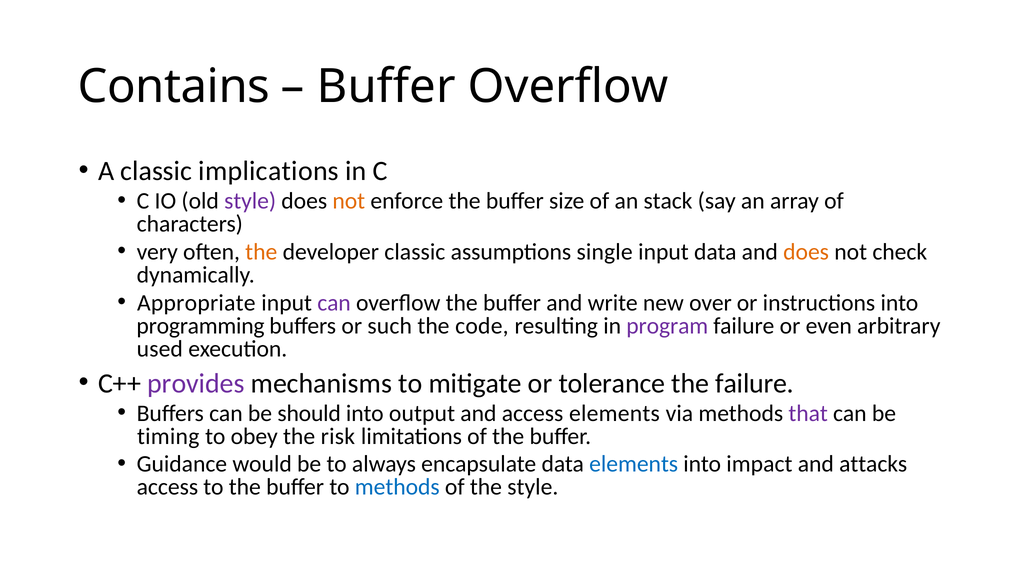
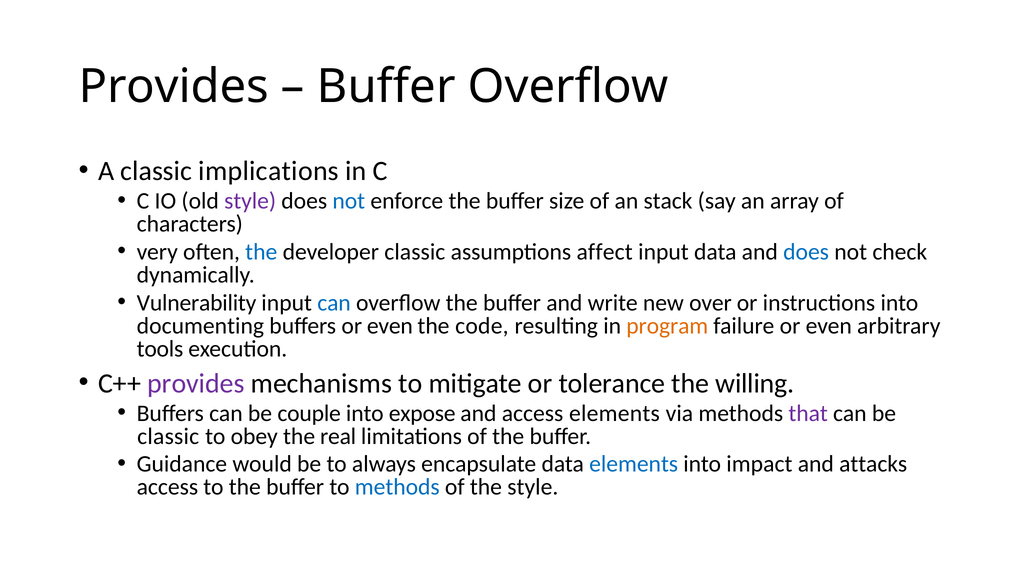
Contains: Contains -> Provides (174, 87)
not colour: orange -> blue (349, 201)
the colour: orange -> blue (261, 252)
single: single -> affect (605, 252)
does colour: orange -> blue (806, 252)
Appropriate: Appropriate -> Vulnerability (197, 302)
can colour: purple -> blue (334, 302)
programming: programming -> documenting (200, 325)
buffers or such: such -> even (390, 325)
program colour: purple -> orange (667, 325)
used: used -> tools (160, 348)
the failure: failure -> willing (755, 383)
should: should -> couple (309, 413)
output: output -> expose (422, 413)
timing: timing -> classic (168, 436)
risk: risk -> real (338, 436)
